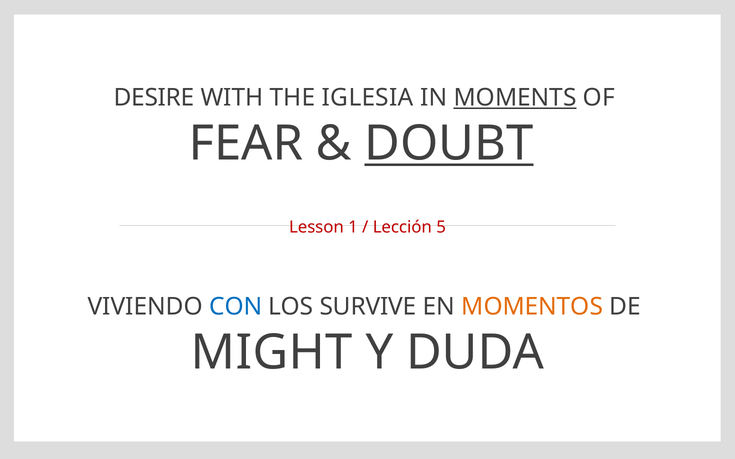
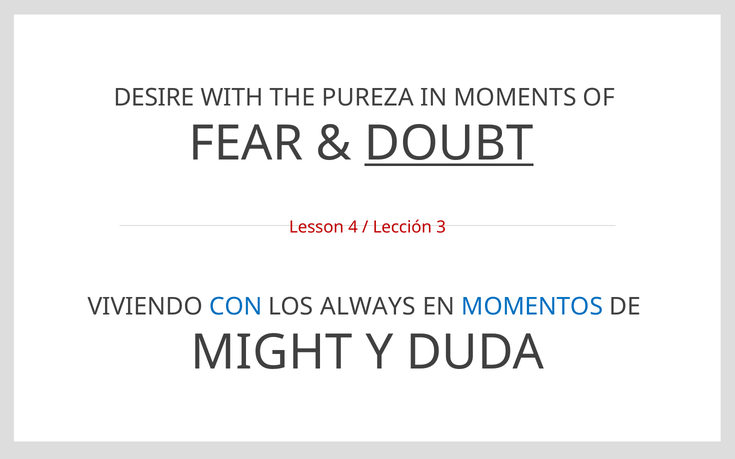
IGLESIA: IGLESIA -> PUREZA (368, 98)
MOMENTS underline: present -> none (515, 98)
1: 1 -> 4 (353, 227)
5: 5 -> 3 (441, 227)
SURVIVE: SURVIVE -> ALWAYS (368, 307)
MOMENTOS colour: orange -> blue (532, 307)
